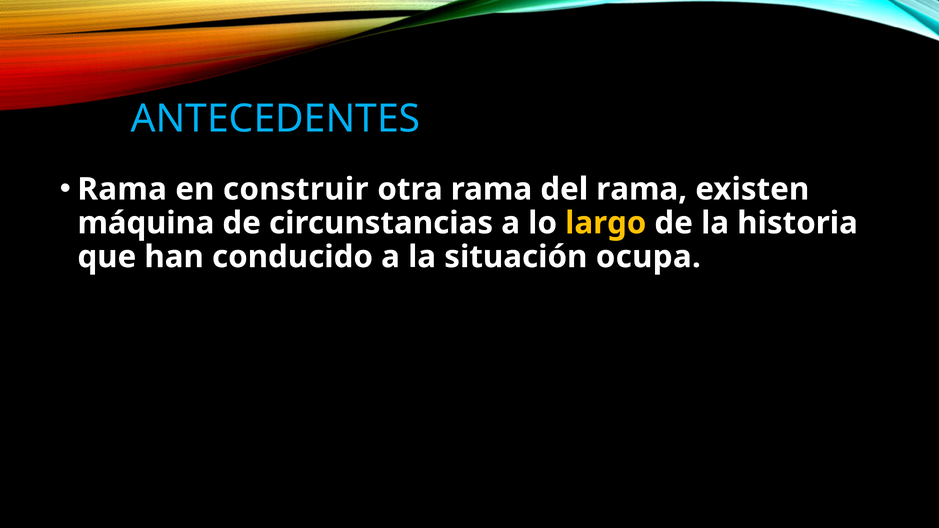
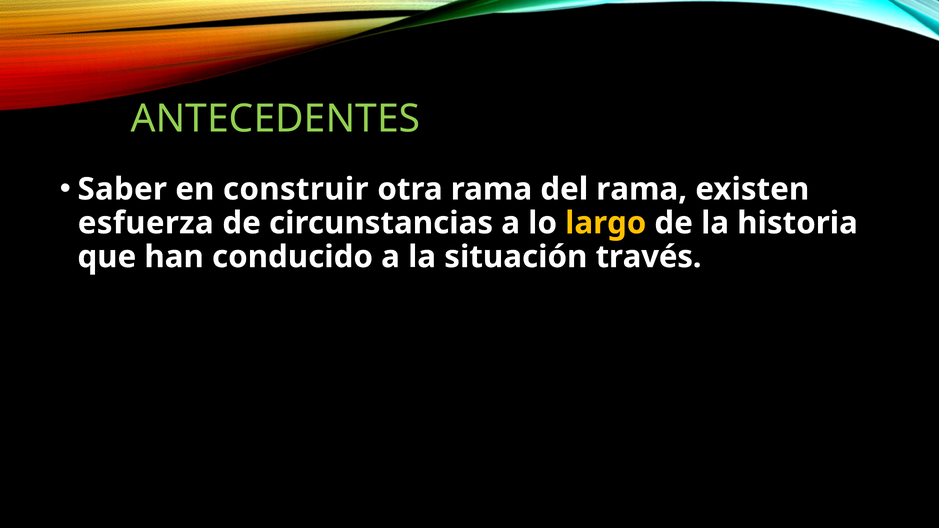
ANTECEDENTES colour: light blue -> light green (276, 119)
Rama: Rama -> Saber (122, 189)
máquina: máquina -> esfuerza (146, 223)
ocupa: ocupa -> través (649, 257)
